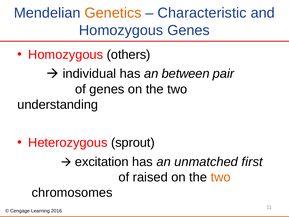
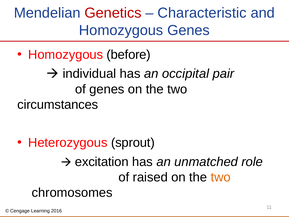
Genetics colour: orange -> red (113, 13)
others: others -> before (129, 55)
between: between -> occipital (186, 74)
understanding: understanding -> circumstances (58, 104)
first: first -> role (252, 162)
